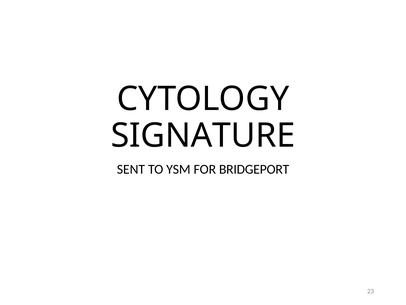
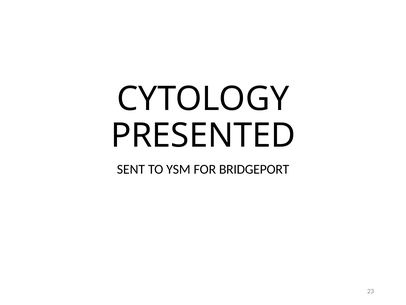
SIGNATURE: SIGNATURE -> PRESENTED (203, 135)
